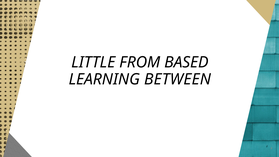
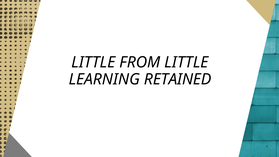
FROM BASED: BASED -> LITTLE (186, 62)
BETWEEN: BETWEEN -> RETAINED (178, 79)
